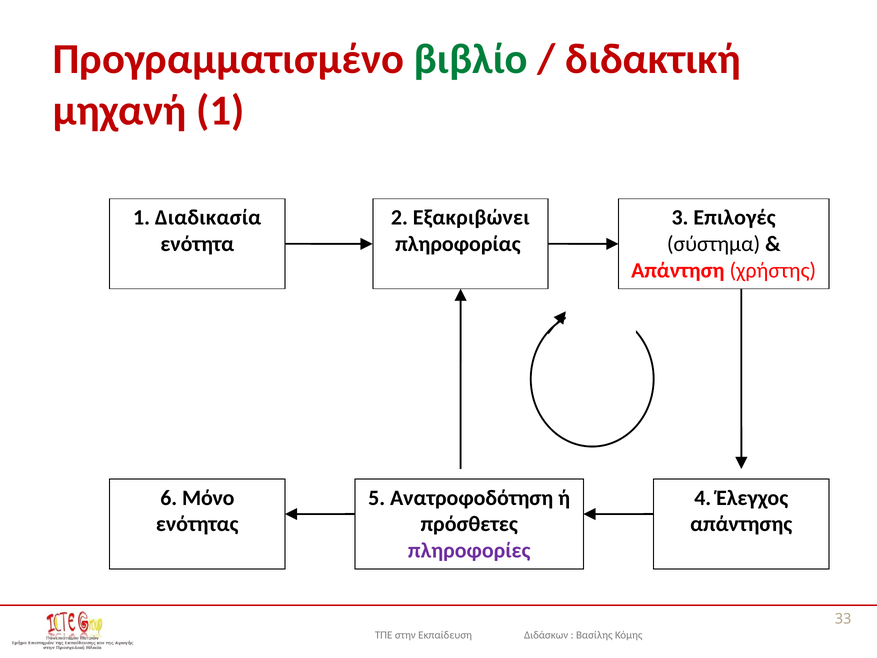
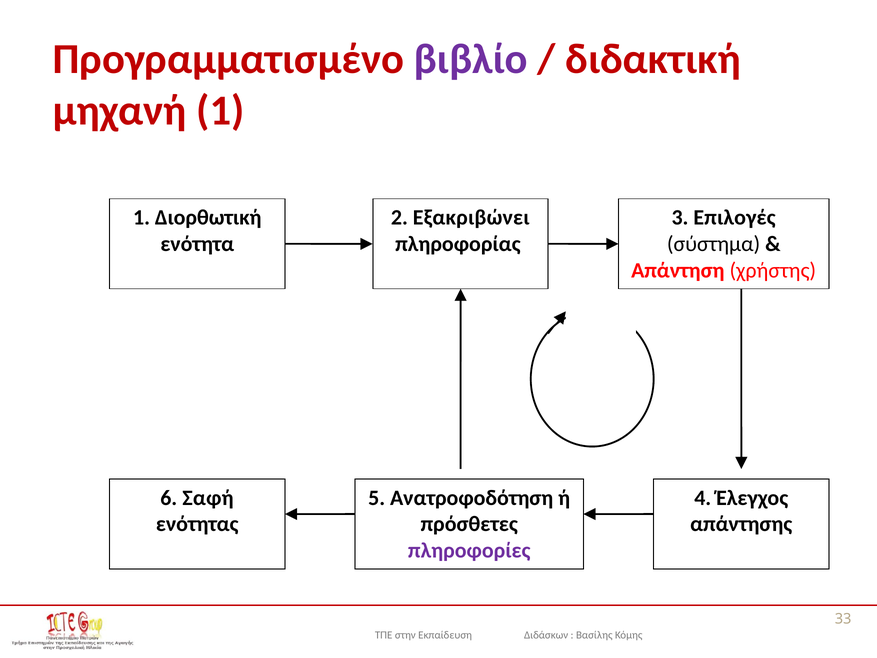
βιβλίο colour: green -> purple (471, 59)
Διαδικασία: Διαδικασία -> Διορθωτική (208, 218)
Μόνο: Μόνο -> Σαφή (208, 498)
